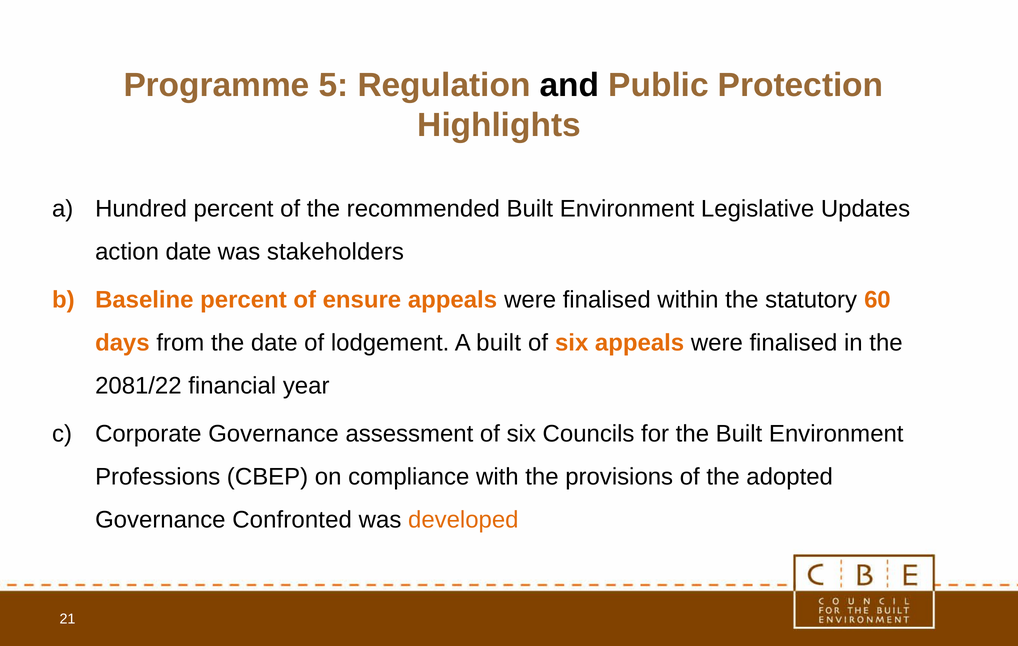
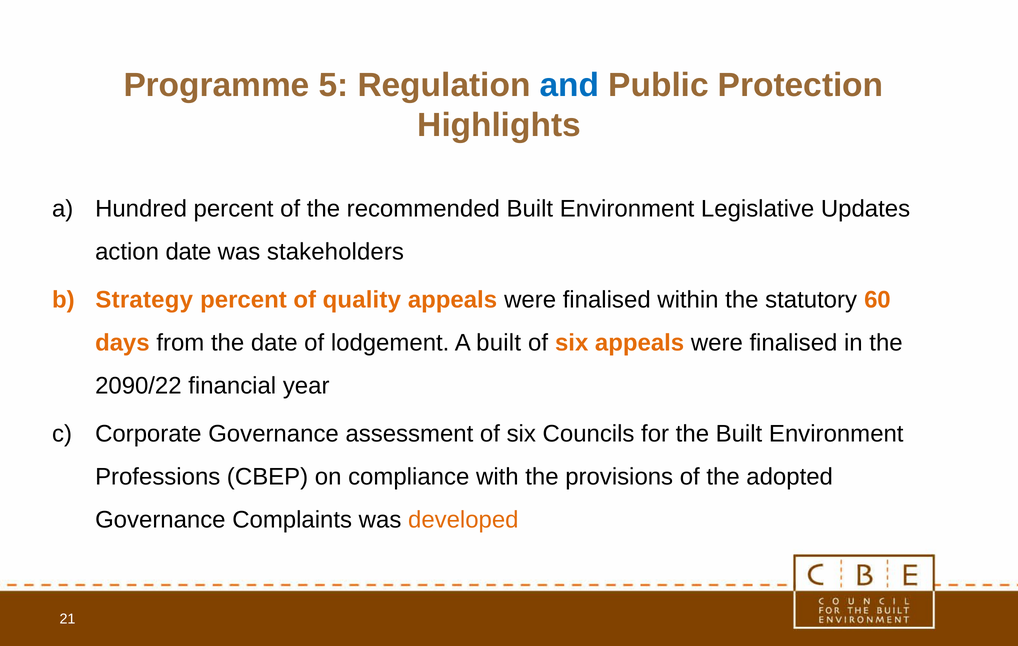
and colour: black -> blue (569, 85)
Baseline: Baseline -> Strategy (144, 300)
ensure: ensure -> quality (362, 300)
2081/22: 2081/22 -> 2090/22 (138, 386)
Confronted: Confronted -> Complaints (292, 520)
